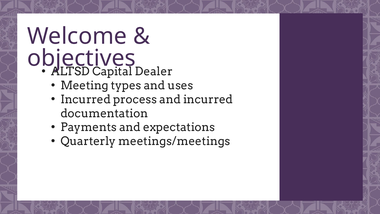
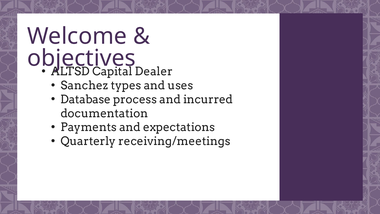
Meeting: Meeting -> Sanchez (84, 85)
Incurred: Incurred -> Database (86, 99)
meetings/meetings: meetings/meetings -> receiving/meetings (174, 141)
